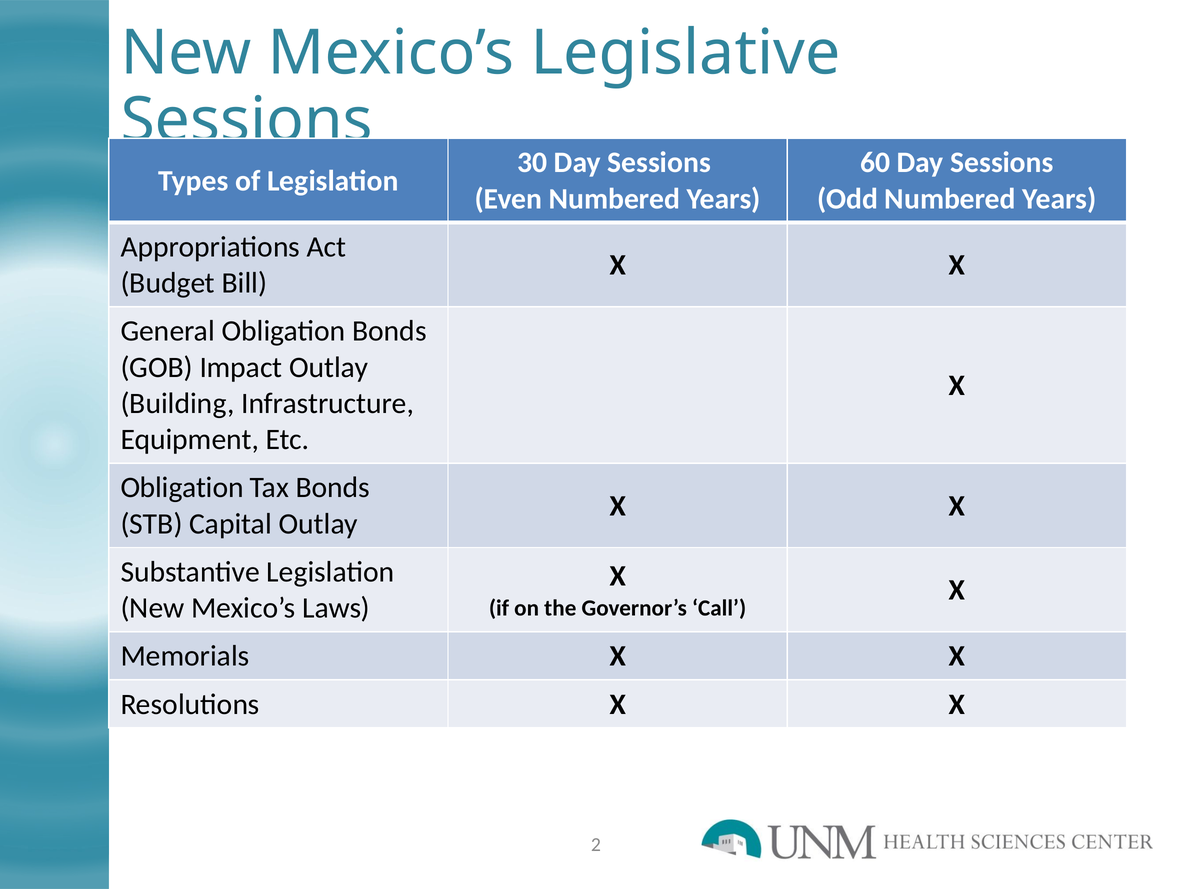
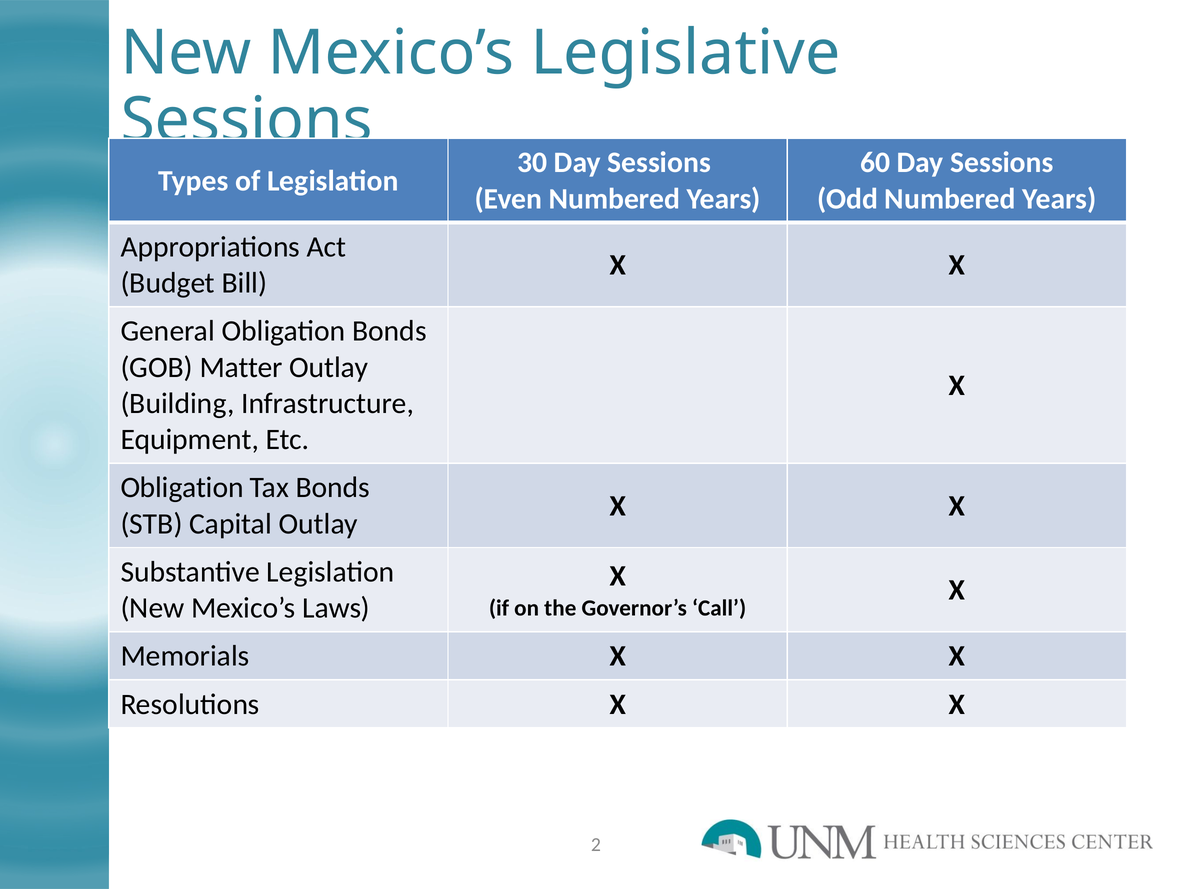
Impact: Impact -> Matter (241, 367)
